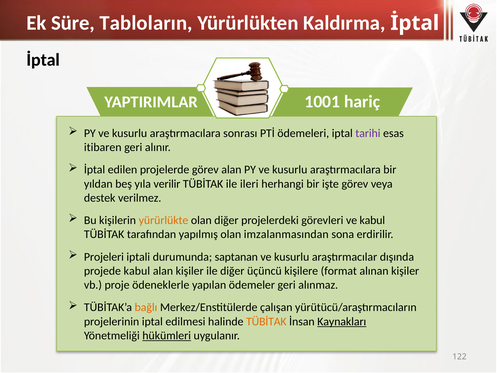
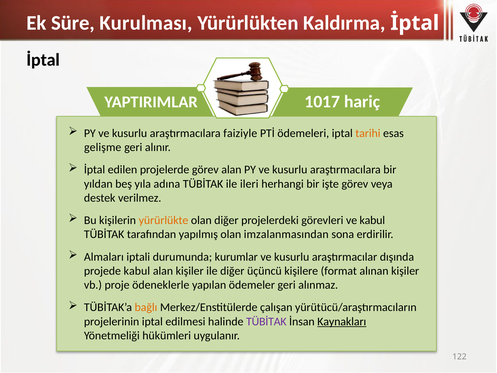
Tabloların: Tabloların -> Kurulması (146, 23)
1001: 1001 -> 1017 (322, 102)
sonrası: sonrası -> faiziyle (240, 133)
tarihi colour: purple -> orange (368, 133)
itibaren: itibaren -> gelişme (103, 147)
verilir: verilir -> adına (167, 184)
Projeleri: Projeleri -> Almaları (104, 257)
saptanan: saptanan -> kurumlar (236, 257)
TÜBİTAK colour: orange -> purple (266, 321)
hükümleri underline: present -> none (167, 335)
